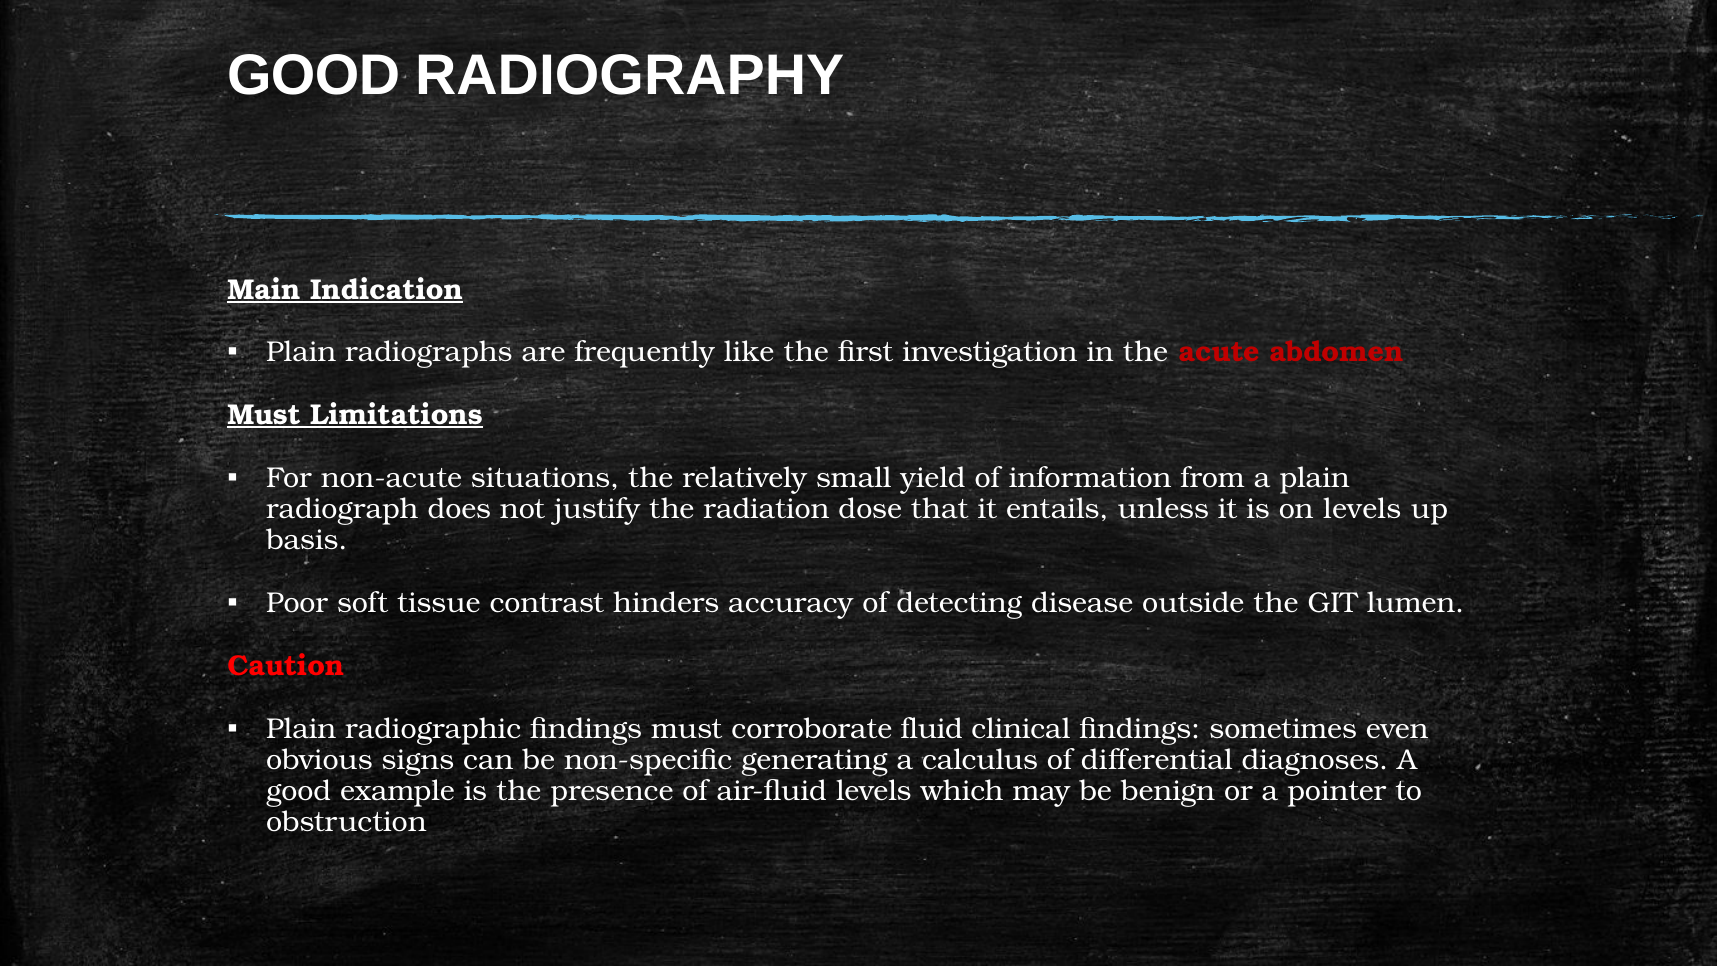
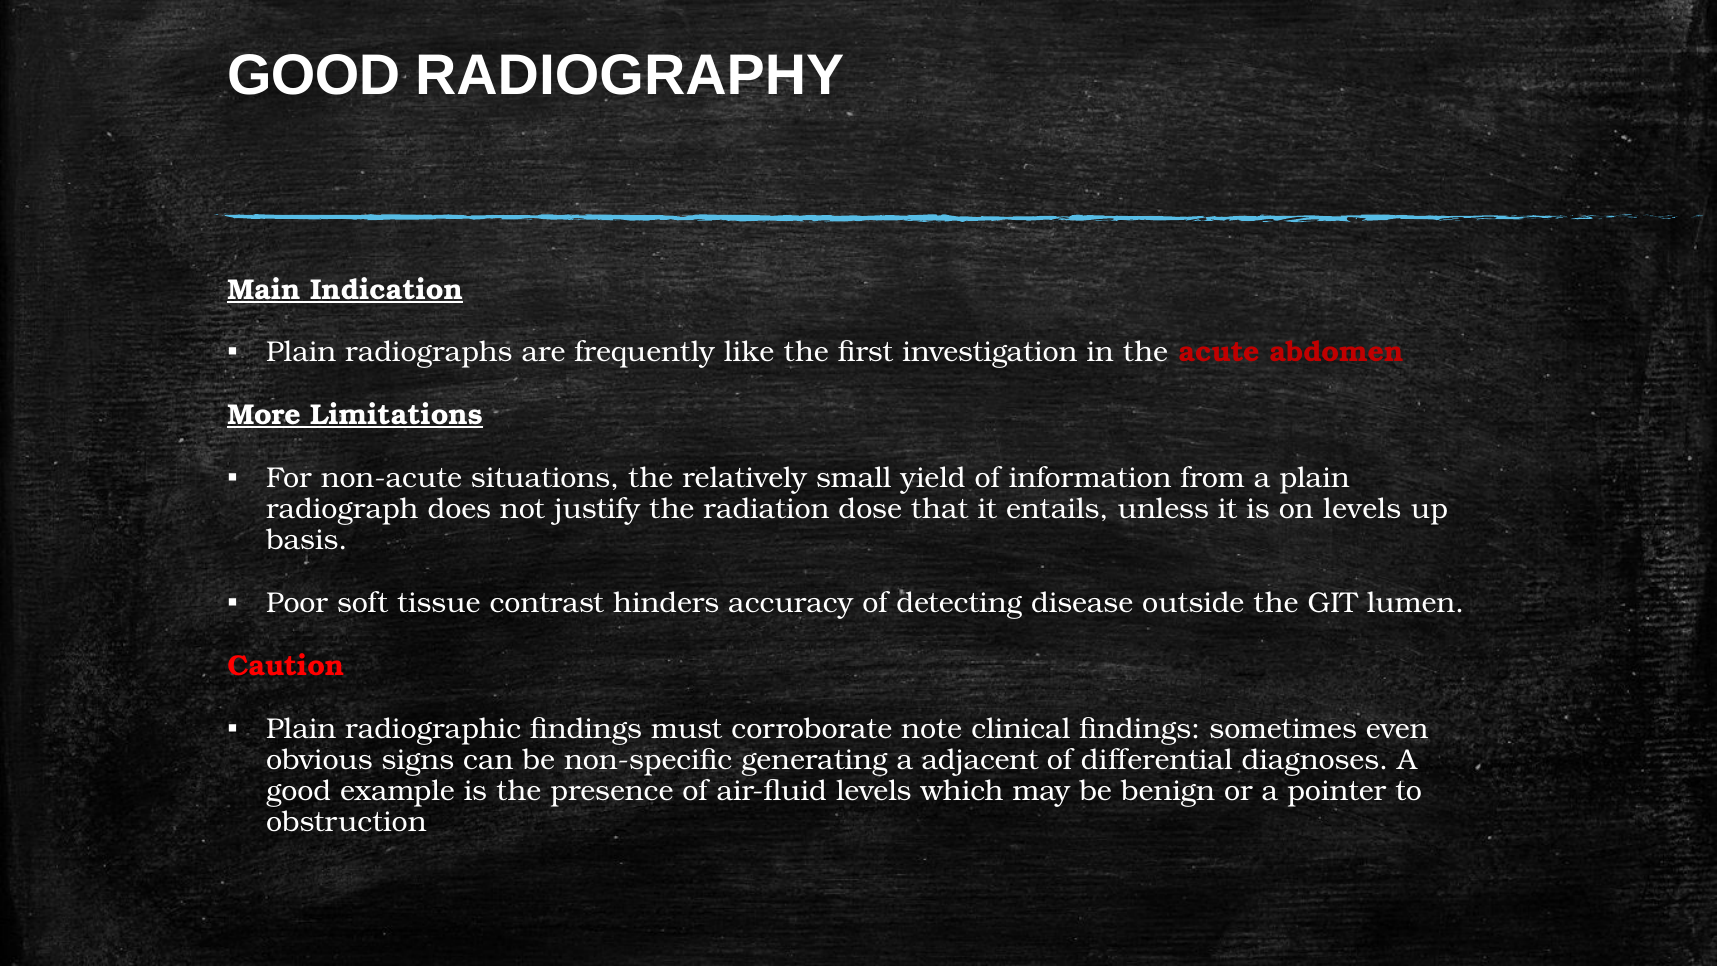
Must: Must -> More (264, 415)
fluid: fluid -> note (932, 729)
calculus: calculus -> adjacent (980, 760)
